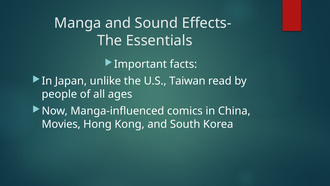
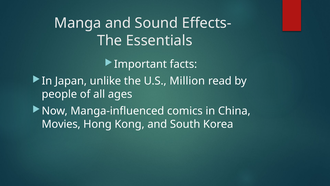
Taiwan: Taiwan -> Million (187, 81)
